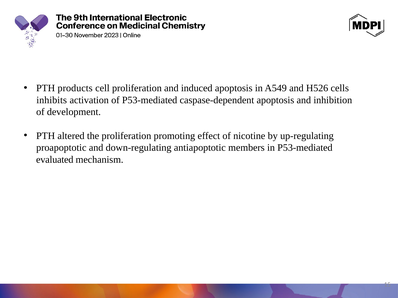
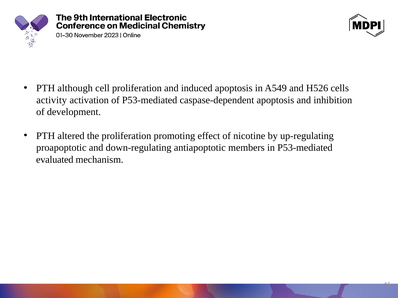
products: products -> although (75, 88)
inhibits: inhibits -> activity (52, 100)
